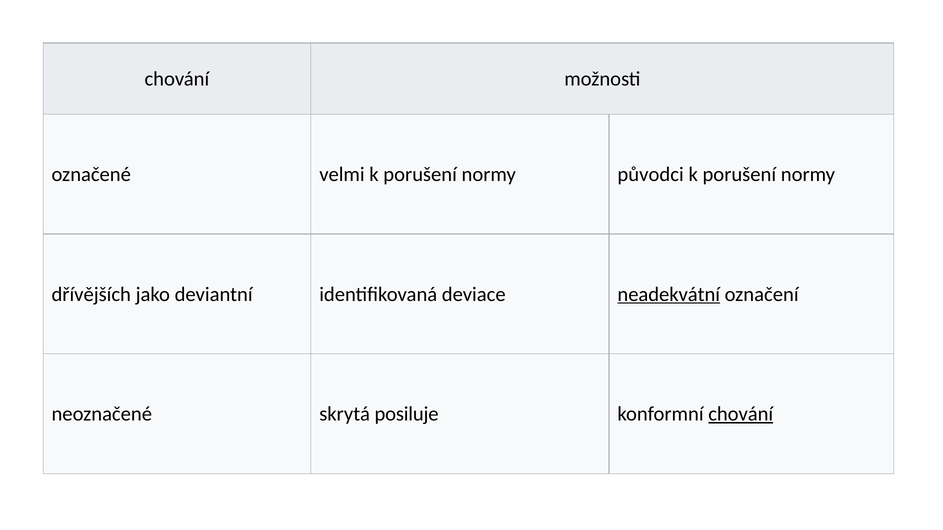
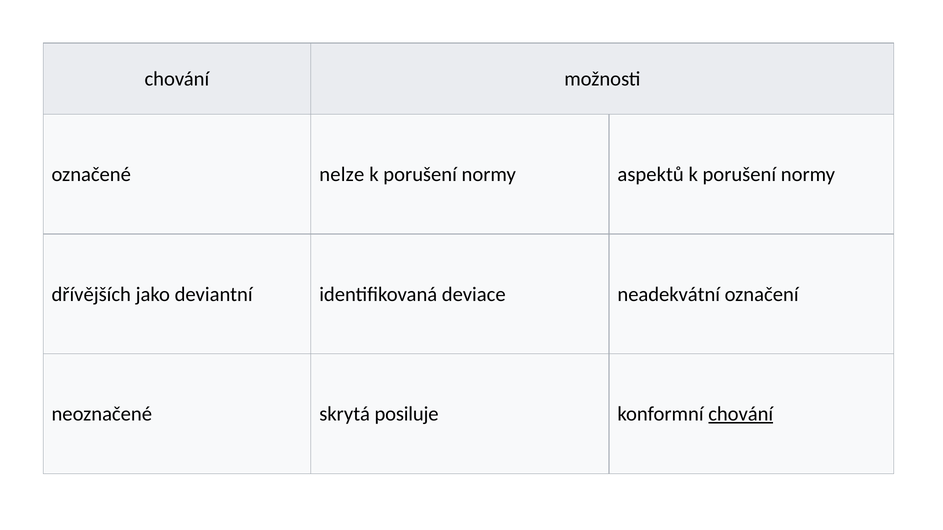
velmi: velmi -> nelze (342, 175)
původci: původci -> aspektů (651, 175)
neadekvátní underline: present -> none (669, 294)
